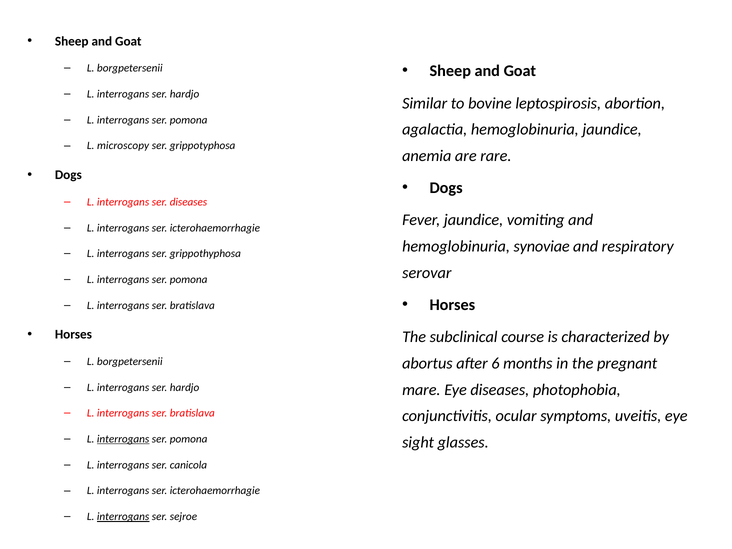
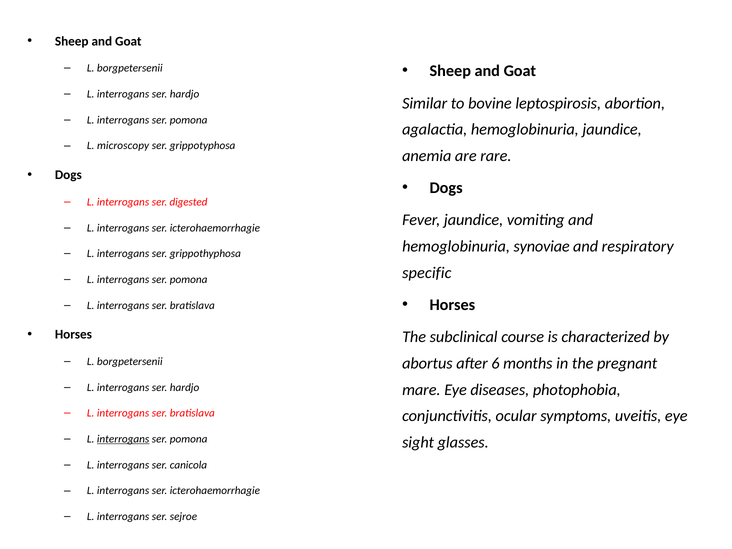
ser diseases: diseases -> digested (188, 202)
serovar: serovar -> specific (427, 273)
interrogans underline: present -> none (123, 517)
